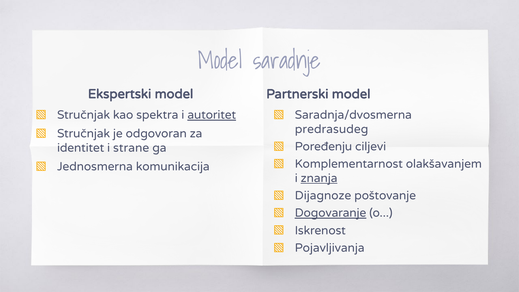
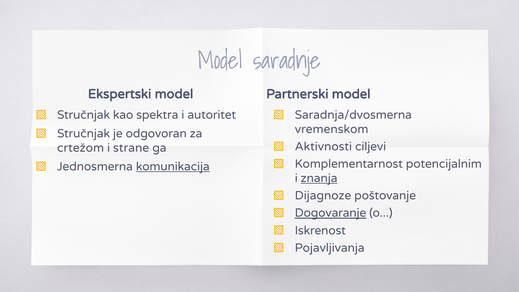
autoritet underline: present -> none (212, 115)
predrasudeg: predrasudeg -> vremenskom (332, 129)
Poređenju: Poređenju -> Aktivnosti (323, 147)
identitet: identitet -> crtežom (81, 148)
olakšavanjem: olakšavanjem -> potencijalnim (444, 164)
komunikacija underline: none -> present (173, 166)
